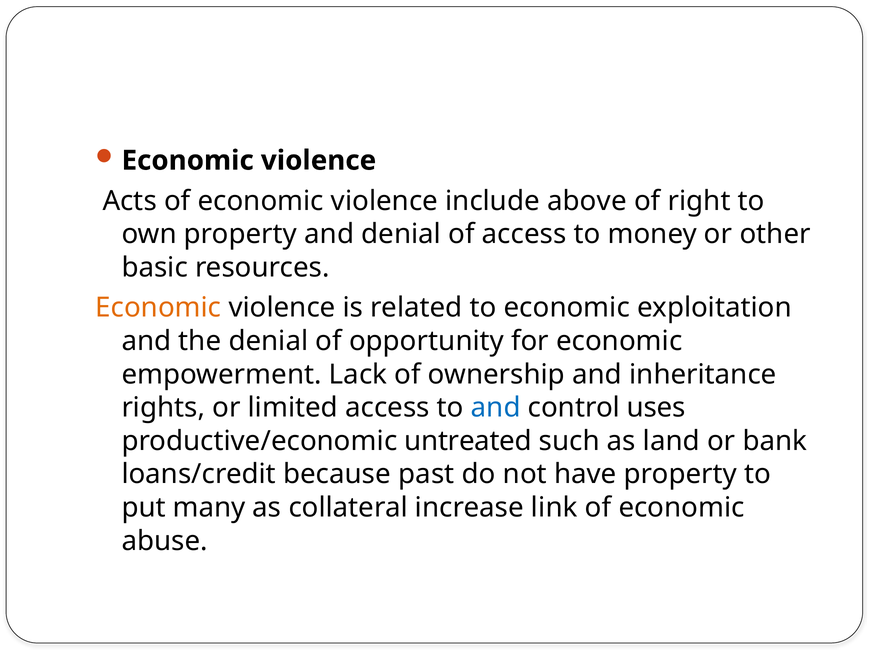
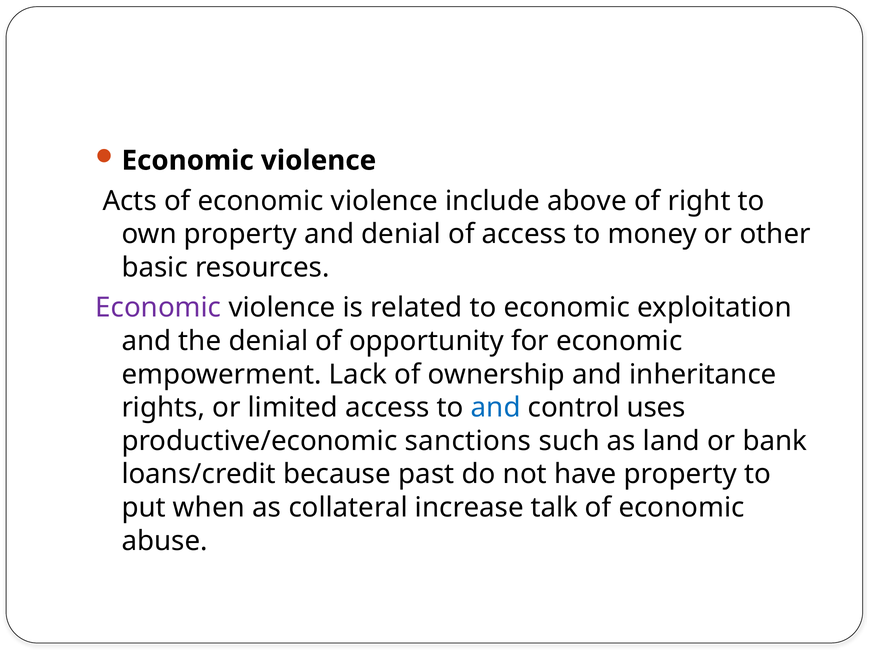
Economic colour: orange -> purple (158, 308)
untreated: untreated -> sanctions (468, 441)
many: many -> when (209, 507)
link: link -> talk (554, 507)
